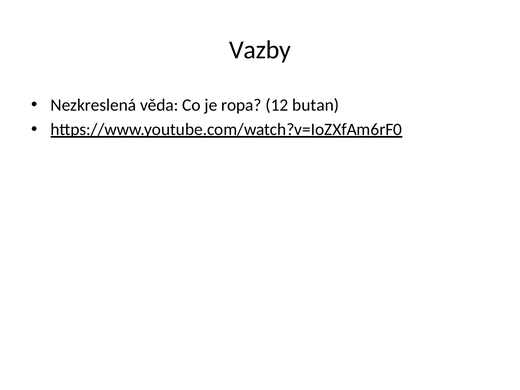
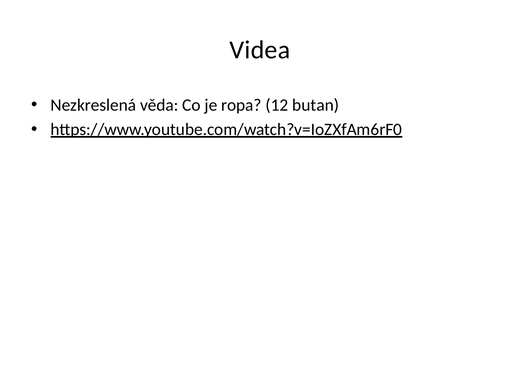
Vazby: Vazby -> Videa (260, 50)
